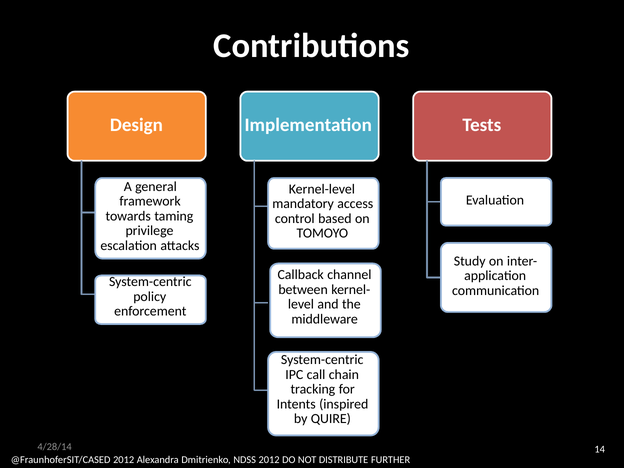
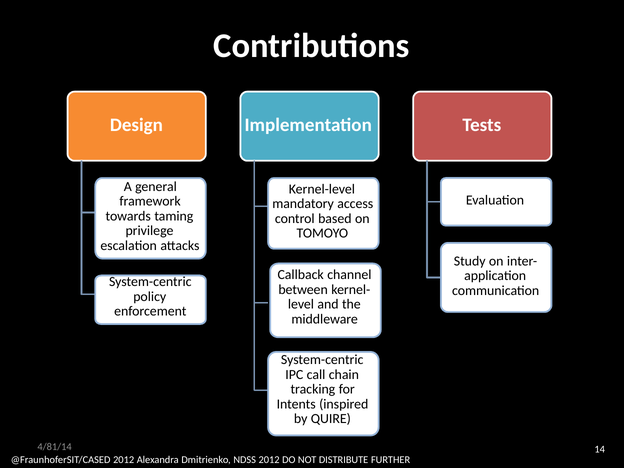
4/28/14: 4/28/14 -> 4/81/14 (55, 447)
